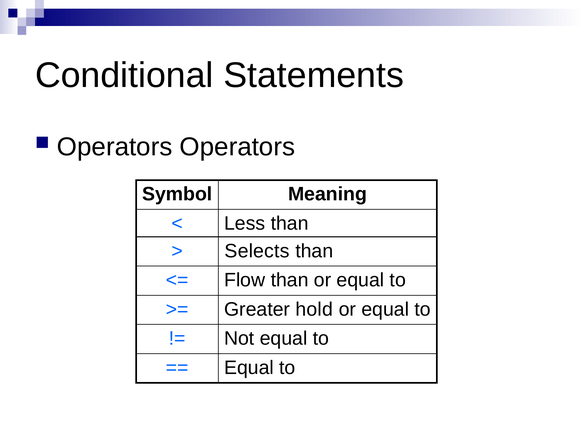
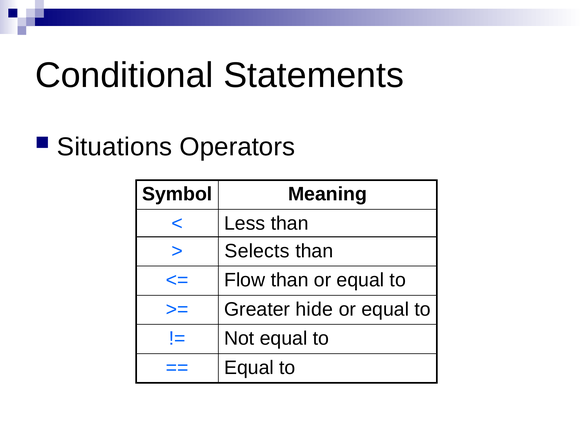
Operators: Operators -> Situations (115, 147)
hold: hold -> hide (314, 309)
